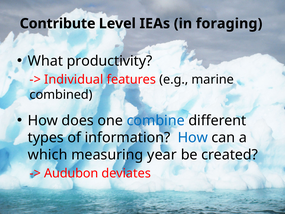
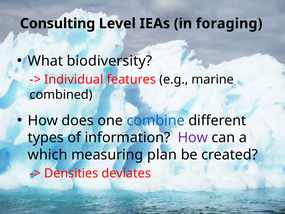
Contribute: Contribute -> Consulting (58, 24)
productivity: productivity -> biodiversity (109, 61)
How colour: blue -> purple (193, 138)
year: year -> plan (162, 155)
Audubon: Audubon -> Densities (71, 173)
